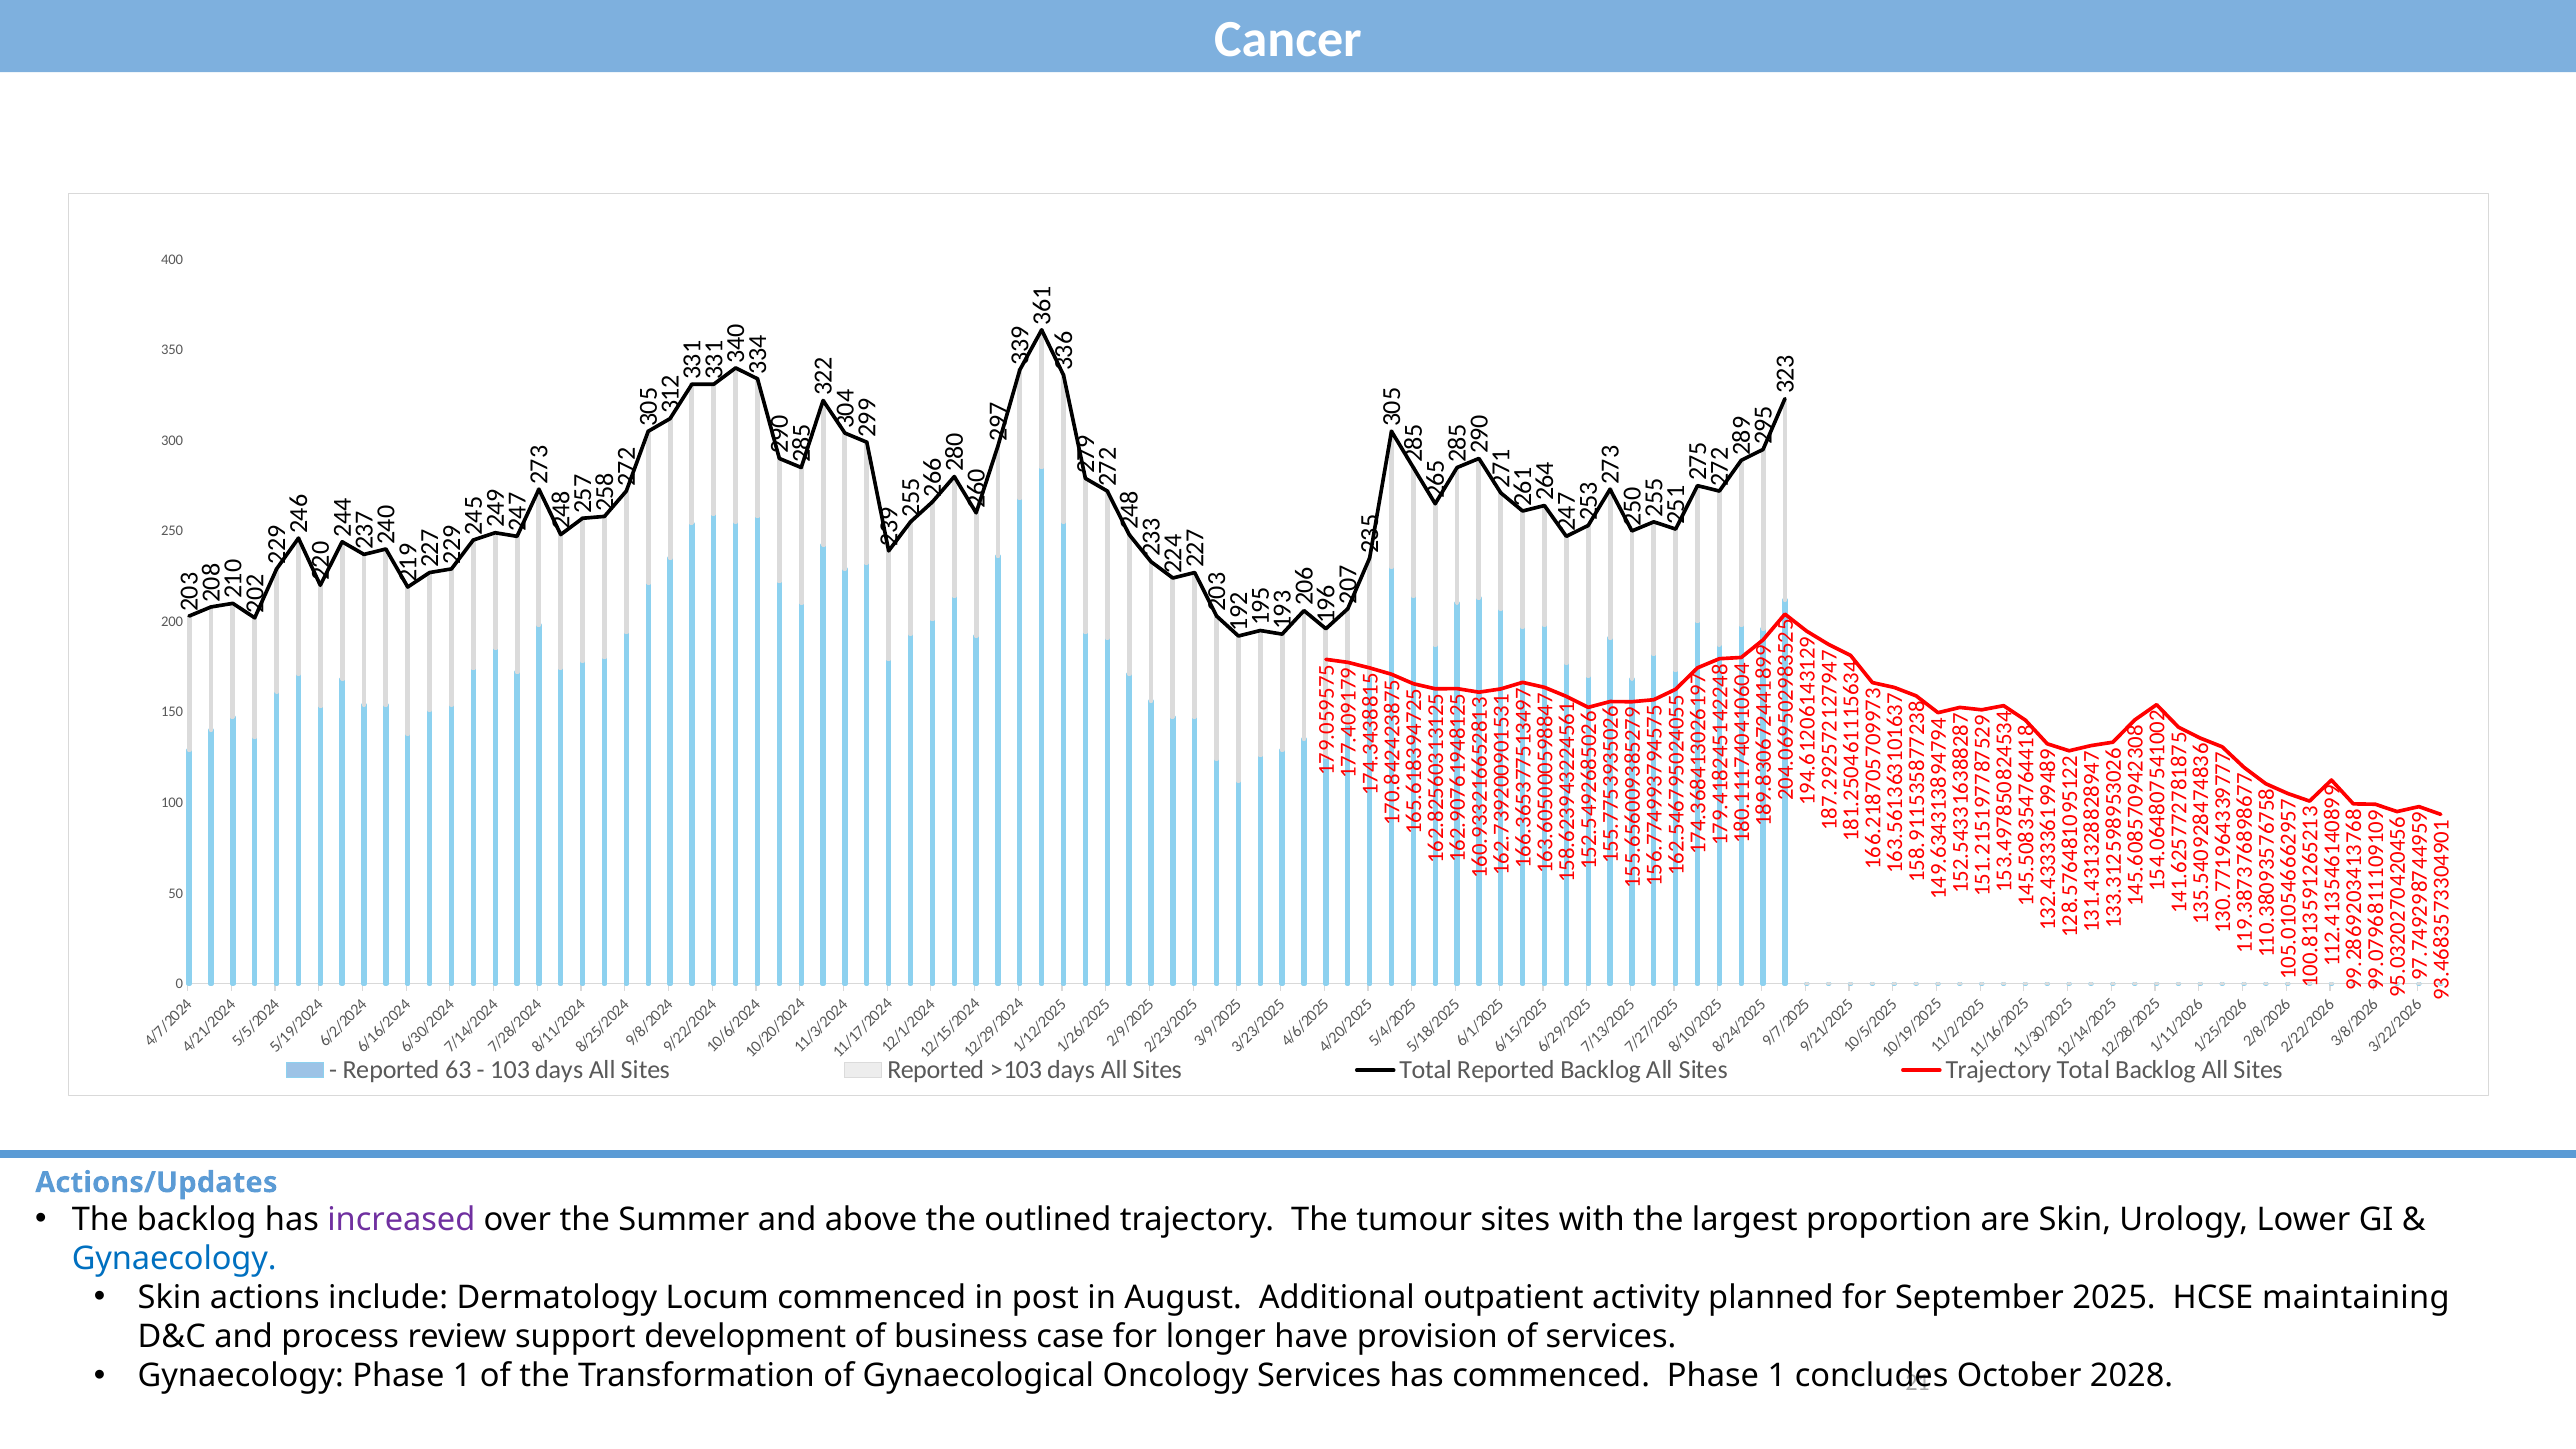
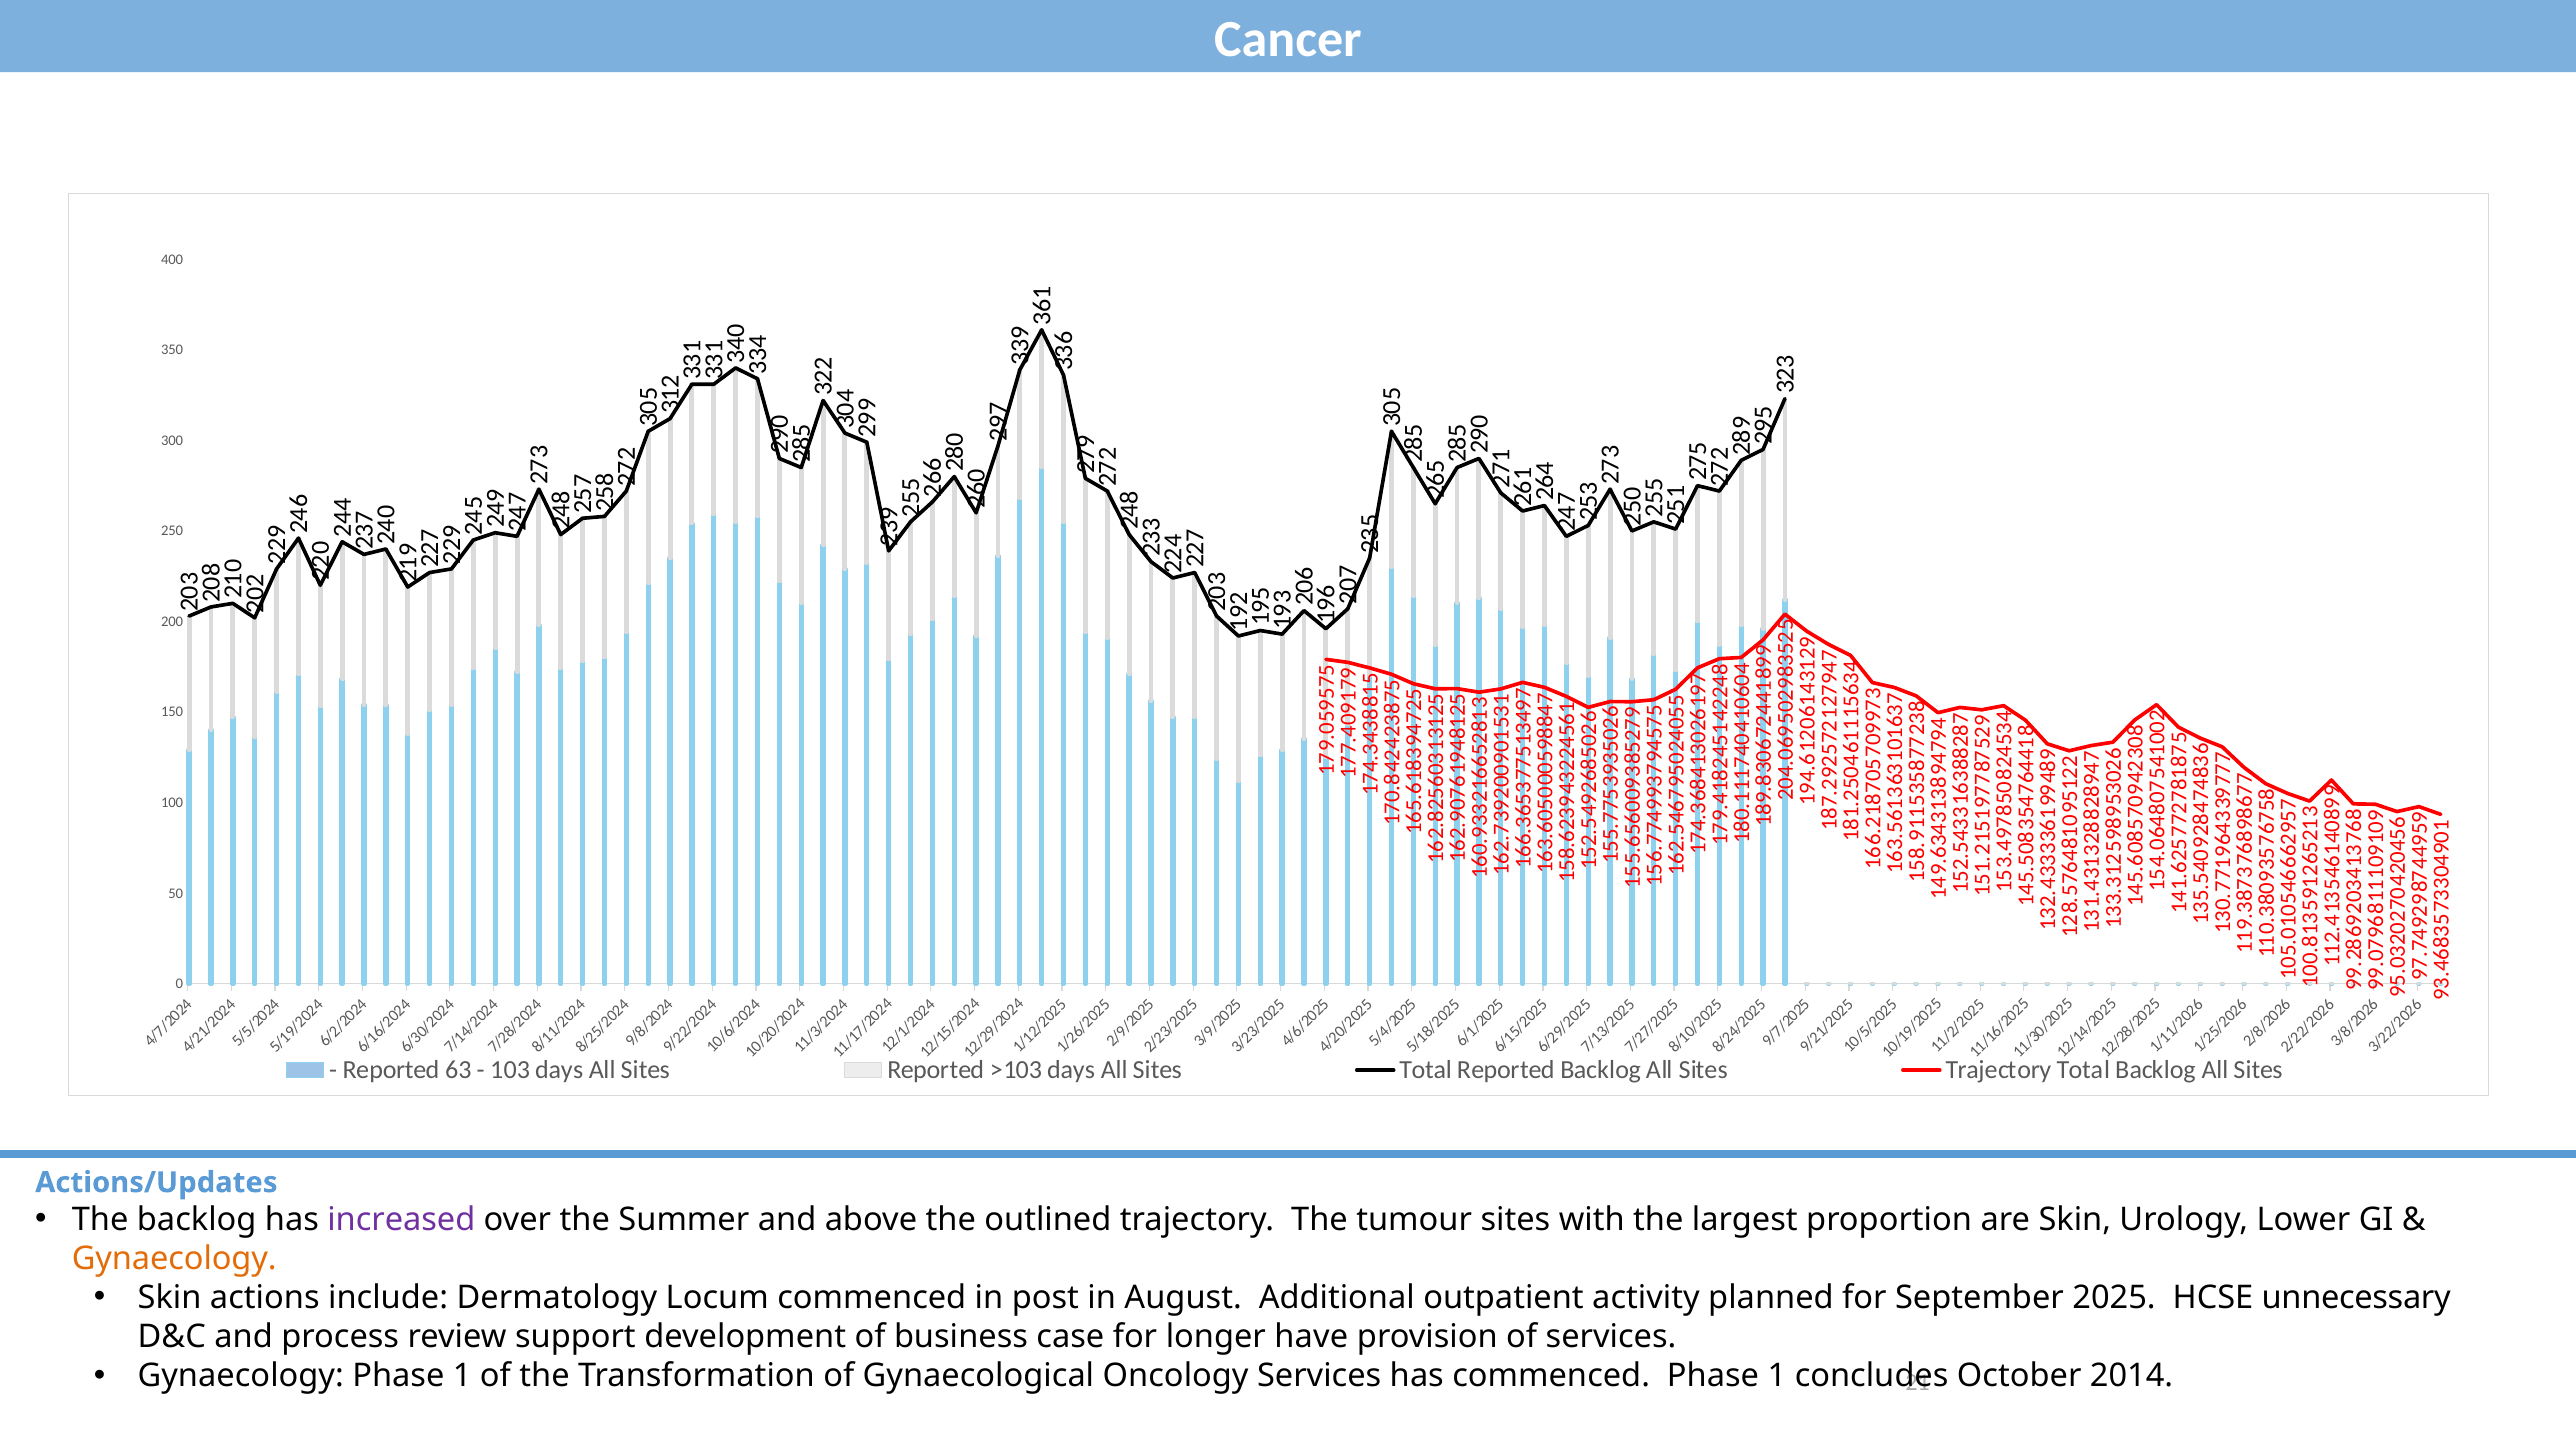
Gynaecology colour: blue -> orange (174, 1259)
maintaining: maintaining -> unnecessary (2356, 1298)
2028: 2028 -> 2014 (2132, 1376)
